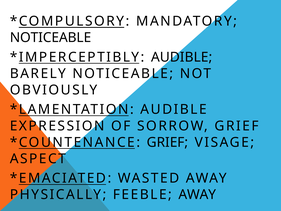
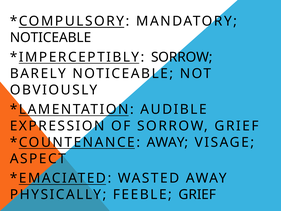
AUDIBLE: AUDIBLE -> SORROW (182, 57)
GRIEF: GRIEF -> AWAY (167, 142)
FEEBLE AWAY: AWAY -> GRIEF (197, 194)
